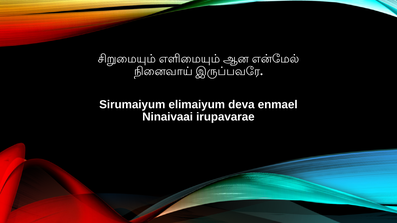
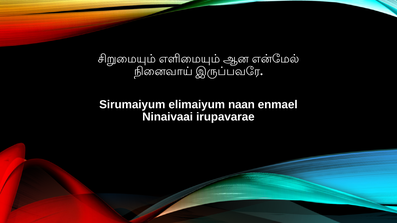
deva: deva -> naan (241, 105)
